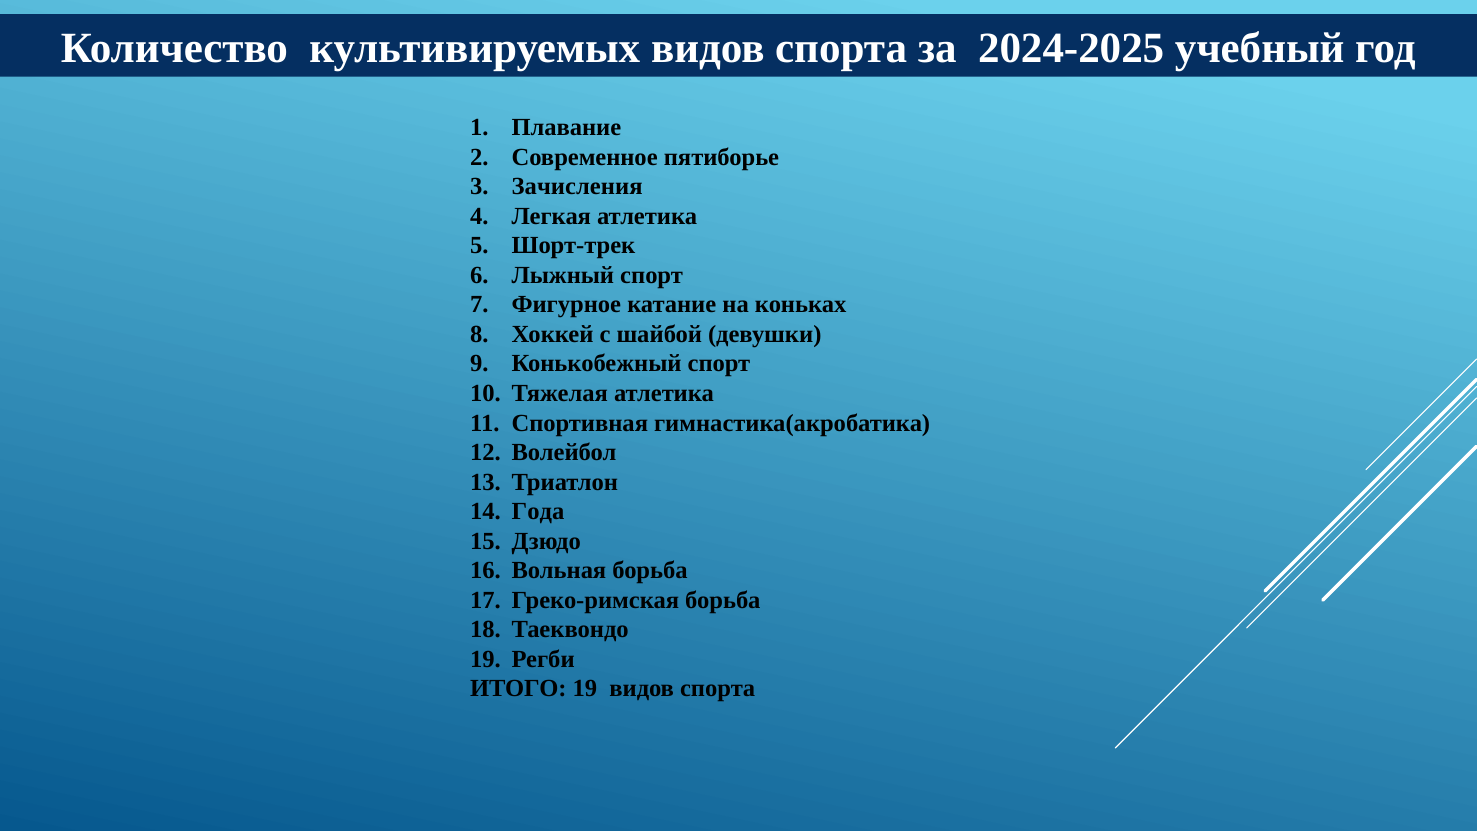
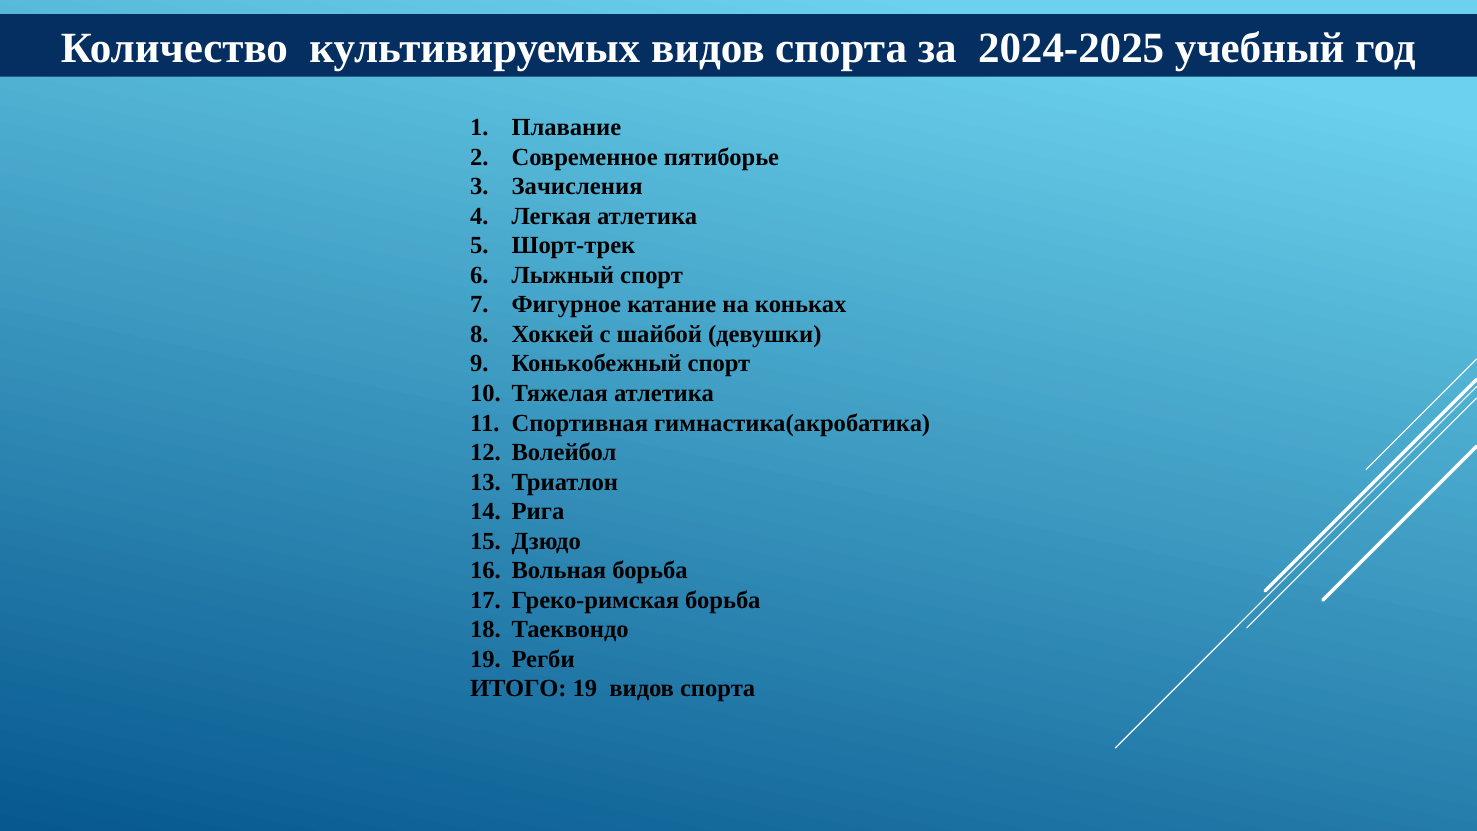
Года: Года -> Рига (538, 511)
